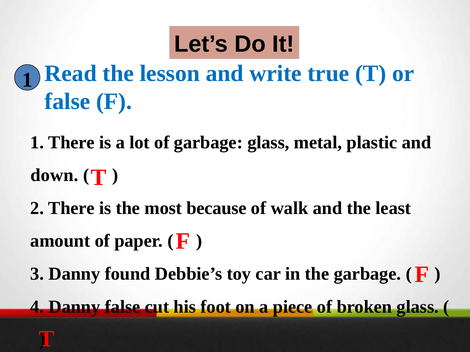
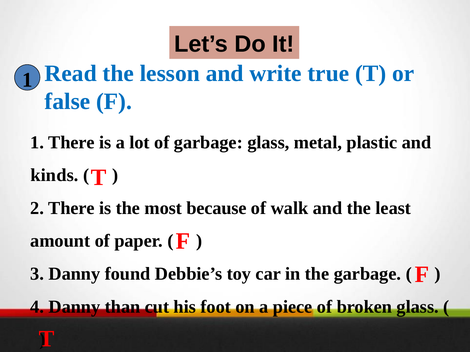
down: down -> kinds (54, 175)
Danny false: false -> than (123, 307)
